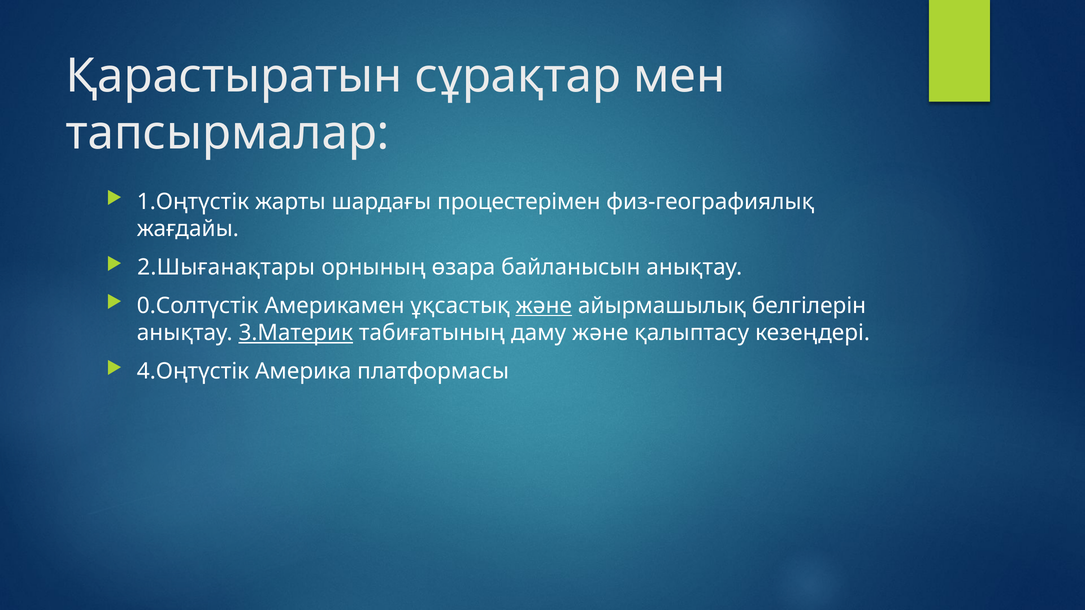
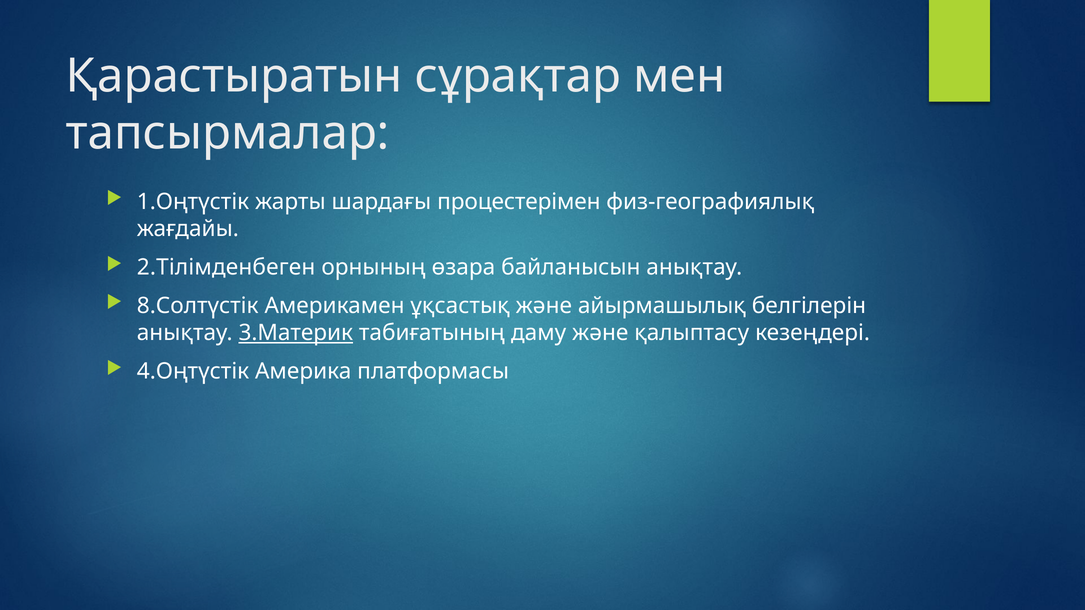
2.Шығанақтары: 2.Шығанақтары -> 2.Тілімденбеген (226, 268)
0.Солтүстік: 0.Солтүстік -> 8.Солтүстік (198, 306)
және underline: present -> none (544, 306)
